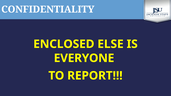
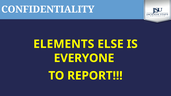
ENCLOSED: ENCLOSED -> ELEMENTS (64, 44)
